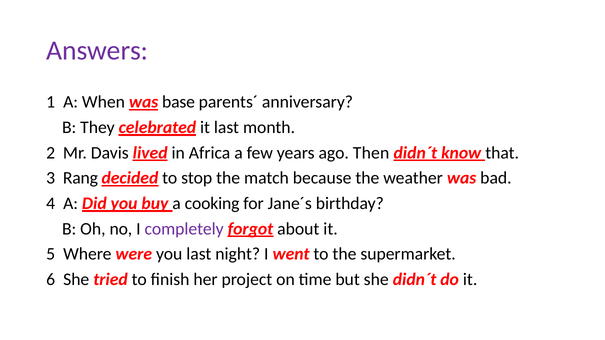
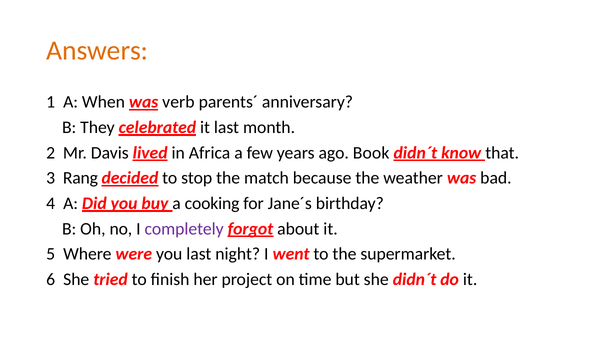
Answers colour: purple -> orange (97, 51)
base: base -> verb (178, 102)
Then: Then -> Book (371, 153)
